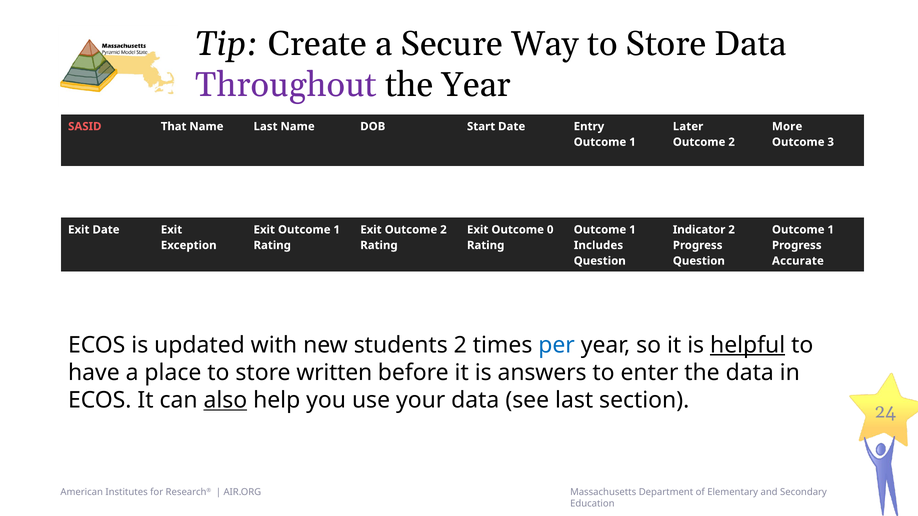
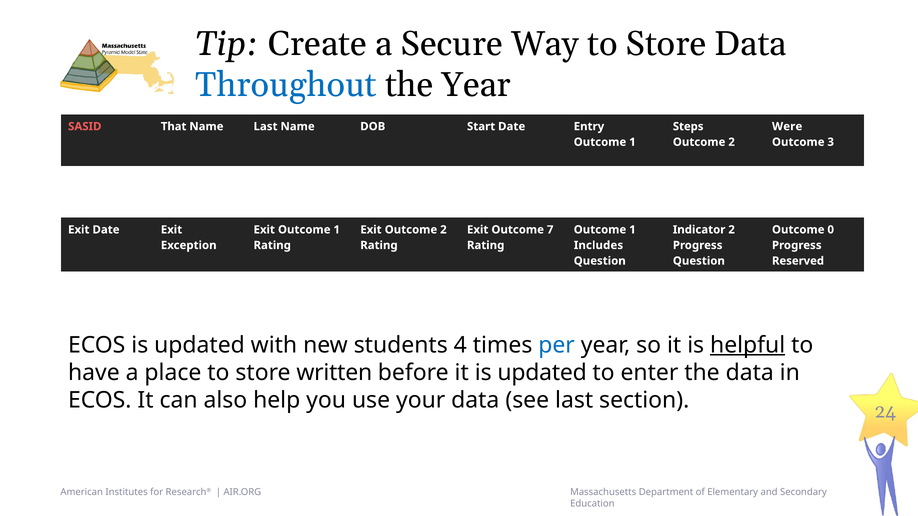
Throughout colour: purple -> blue (286, 85)
Later: Later -> Steps (688, 127)
More: More -> Were (787, 127)
0: 0 -> 7 (550, 230)
1: 1 -> 0 (831, 230)
Accurate: Accurate -> Reserved (798, 261)
students 2: 2 -> 4 (460, 345)
it is answers: answers -> updated (542, 373)
also underline: present -> none (225, 400)
